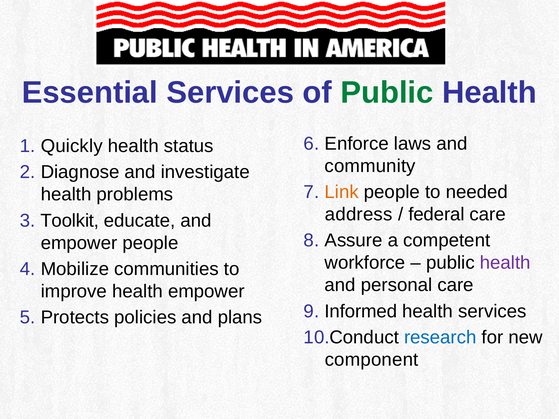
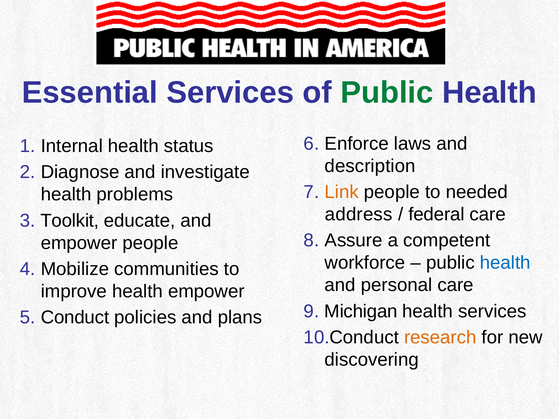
Quickly: Quickly -> Internal (72, 146)
community: community -> description (370, 166)
health colour: purple -> blue (505, 263)
Informed: Informed -> Michigan (361, 311)
Protects: Protects -> Conduct (75, 318)
research colour: blue -> orange (440, 337)
component: component -> discovering (372, 360)
